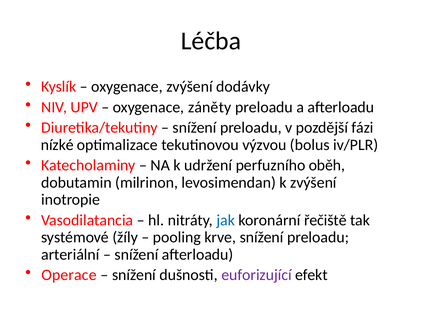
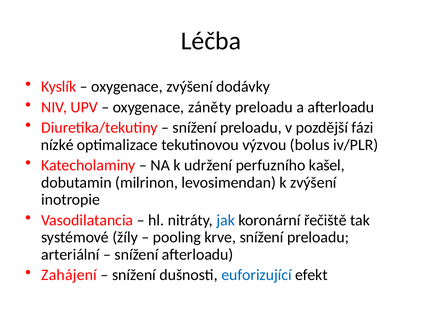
oběh: oběh -> kašel (327, 165)
Operace: Operace -> Zahájení (69, 275)
euforizující colour: purple -> blue (257, 275)
